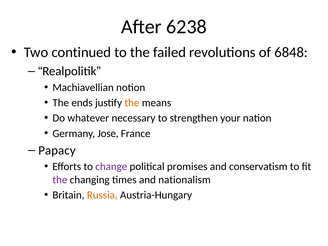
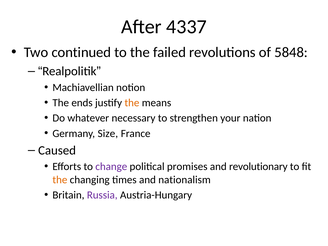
6238: 6238 -> 4337 (187, 27)
6848: 6848 -> 5848 (291, 52)
Jose: Jose -> Size (108, 133)
Papacy: Papacy -> Caused (57, 150)
conservatism: conservatism -> revolutionary (258, 167)
the colour: purple -> orange (60, 180)
Russia colour: orange -> purple (102, 195)
